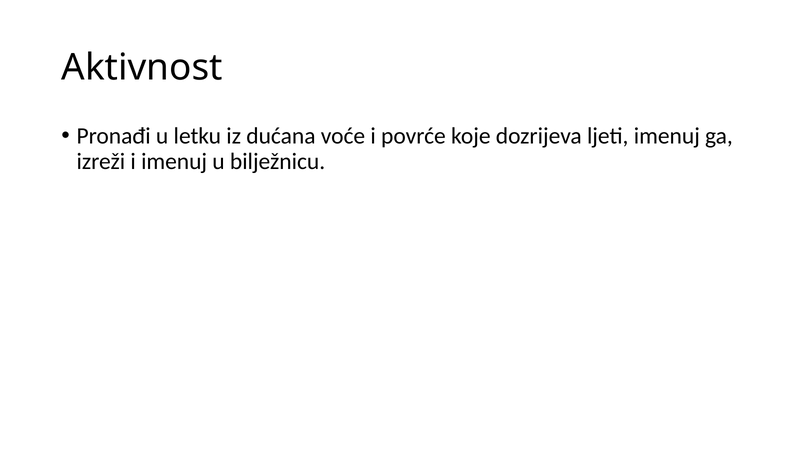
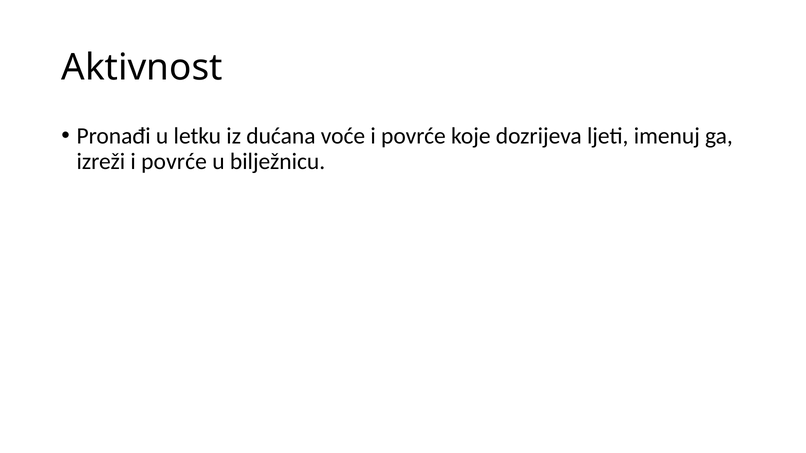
izreži i imenuj: imenuj -> povrće (174, 162)
